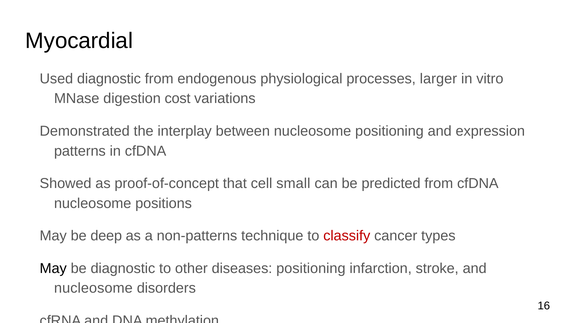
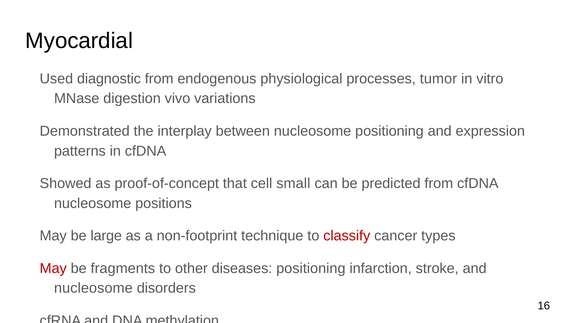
larger: larger -> tumor (438, 79)
cost: cost -> vivo (177, 99)
deep: deep -> large (106, 236)
non-patterns: non-patterns -> non-footprint (197, 236)
May colour: black -> red (53, 268)
be diagnostic: diagnostic -> fragments (123, 268)
